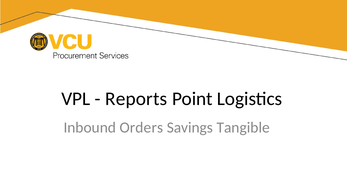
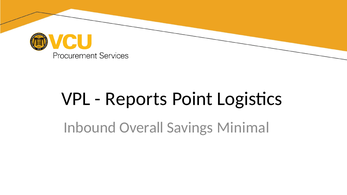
Orders: Orders -> Overall (141, 128)
Tangible: Tangible -> Minimal (243, 128)
